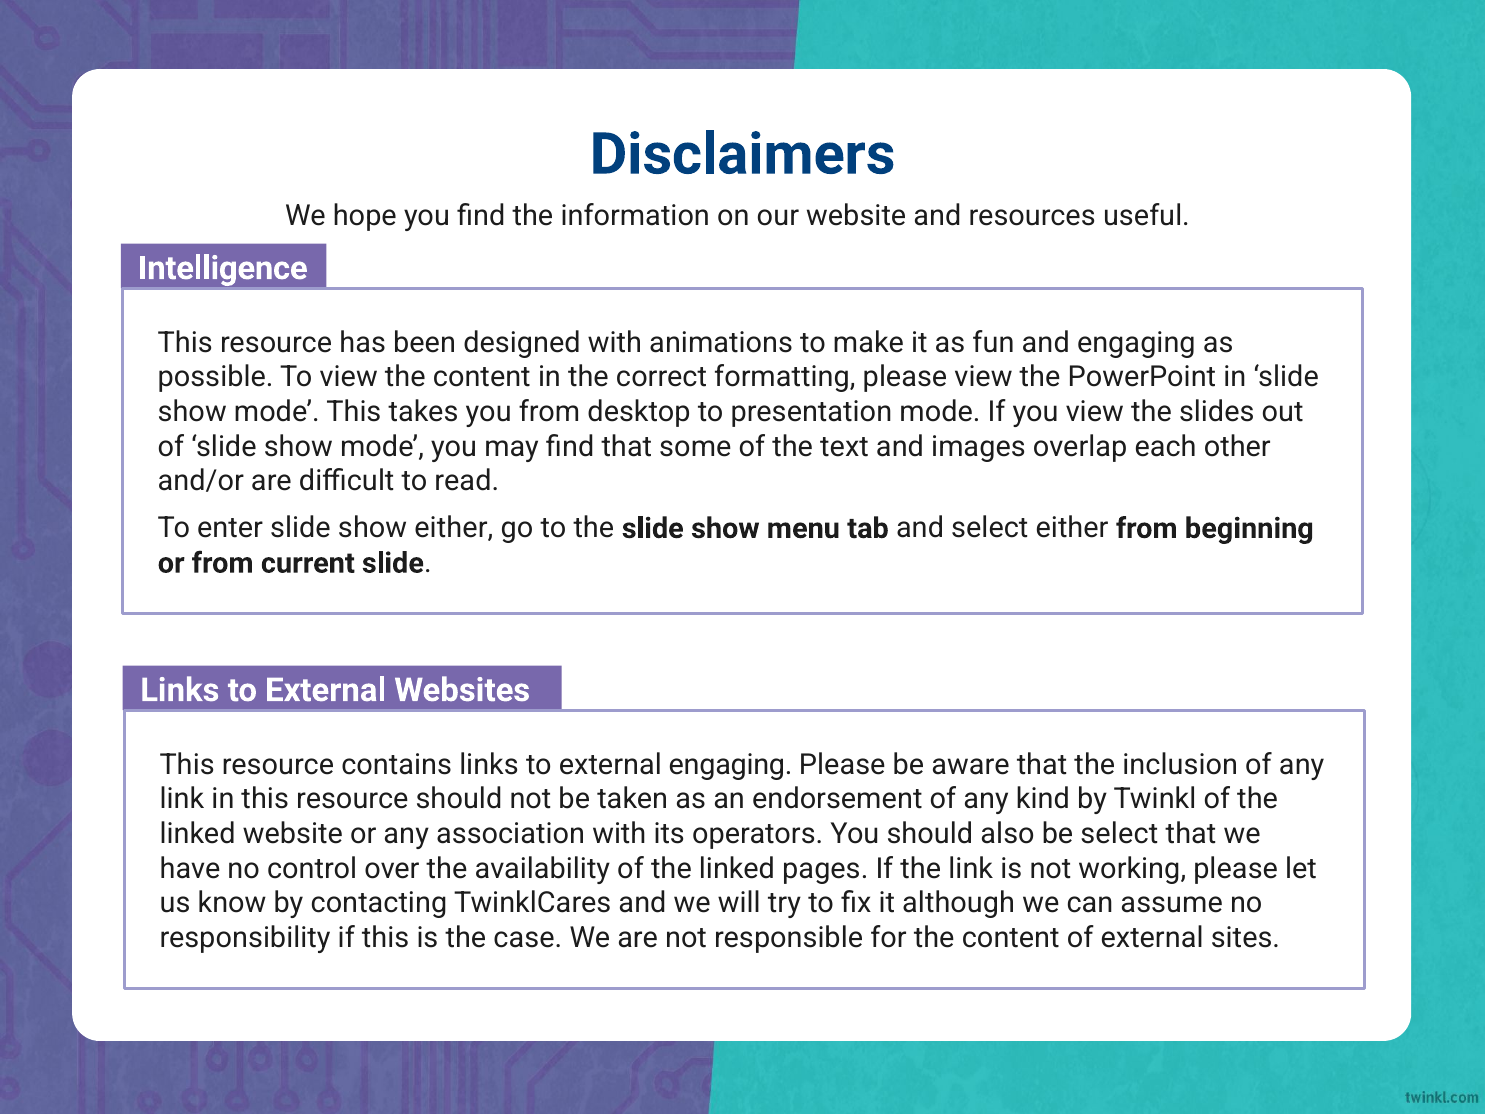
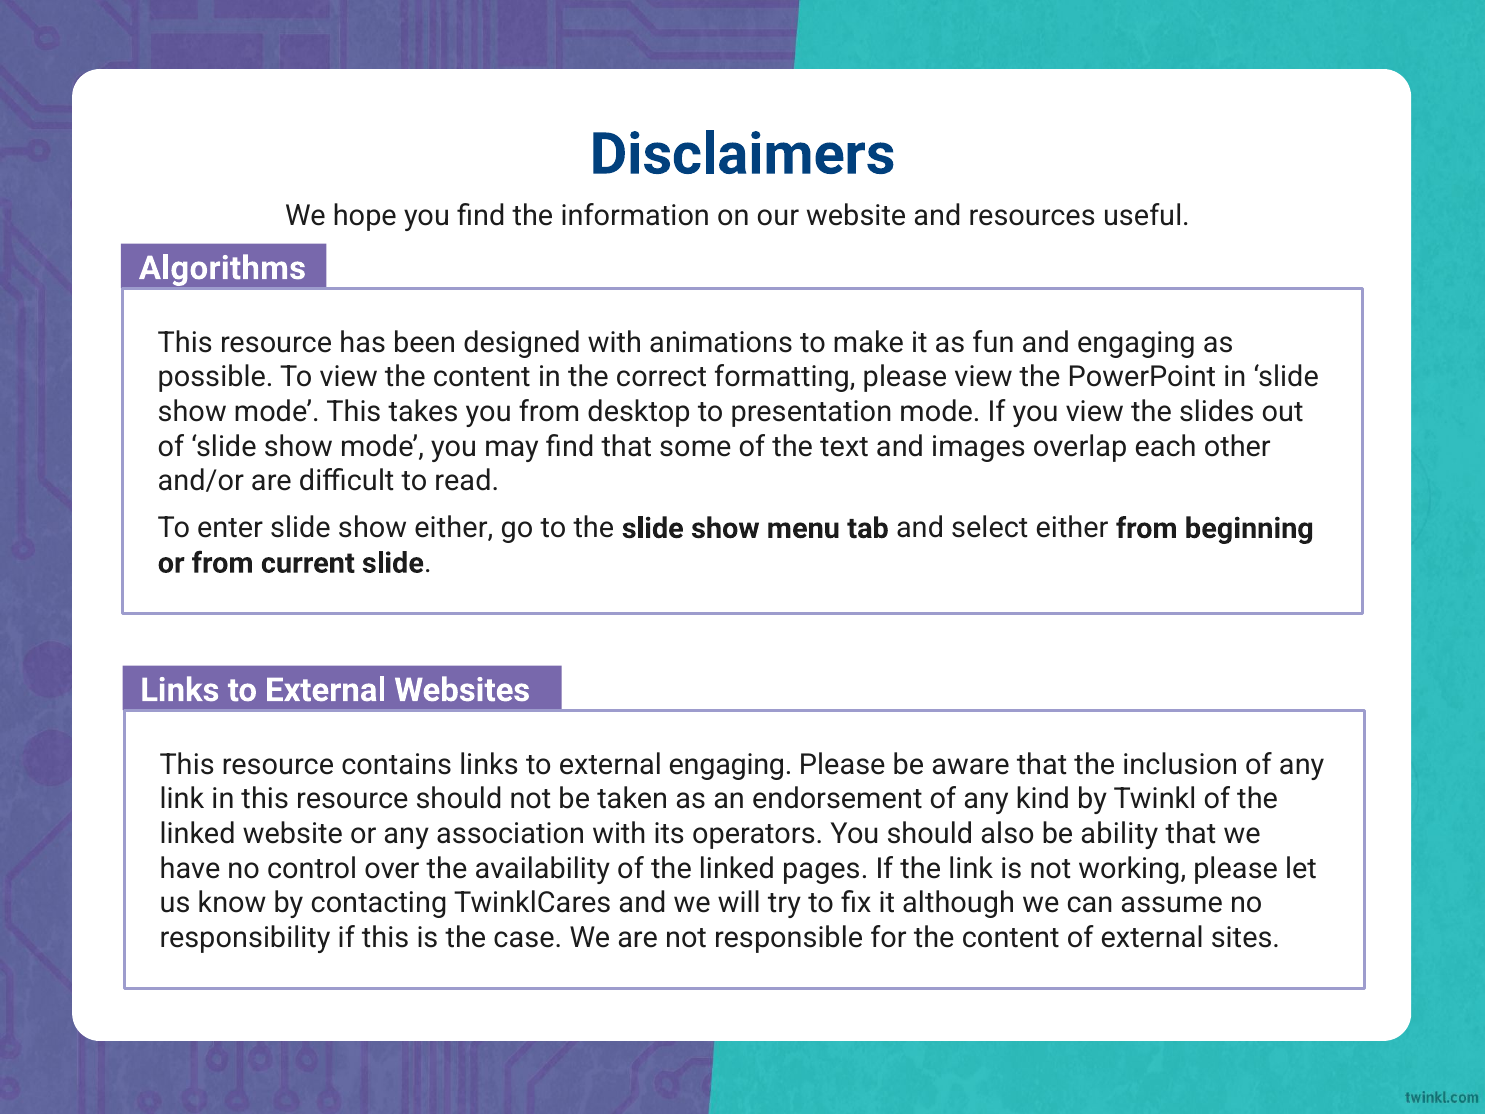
Intelligence: Intelligence -> Algorithms (222, 268)
be select: select -> ability (1119, 834)
